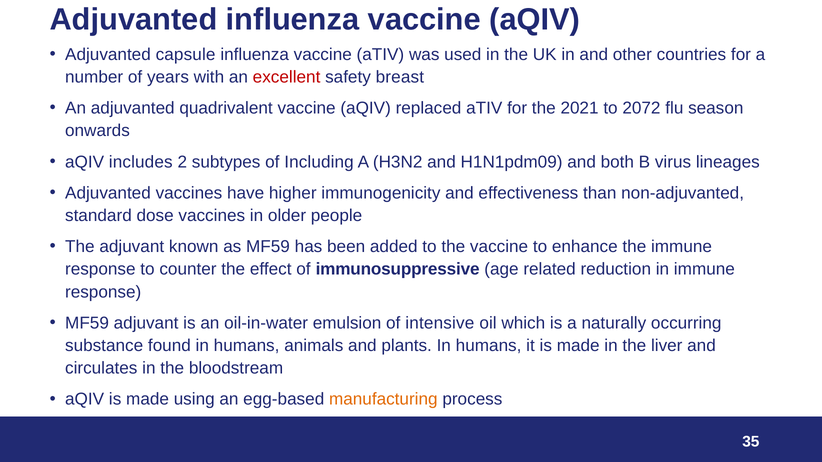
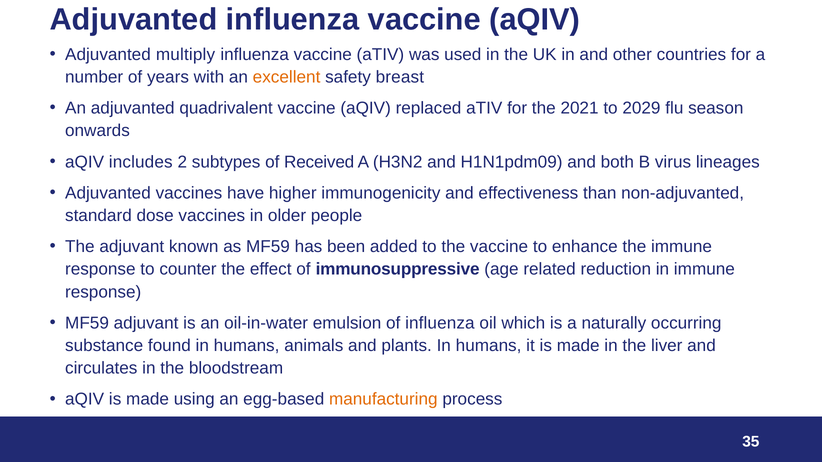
capsule: capsule -> multiply (186, 54)
excellent colour: red -> orange (287, 77)
2072: 2072 -> 2029 (641, 108)
Including: Including -> Received (319, 162)
of intensive: intensive -> influenza (440, 323)
